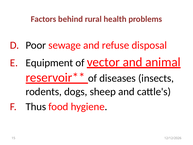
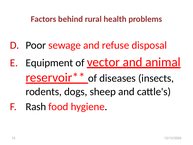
Thus: Thus -> Rash (36, 106)
